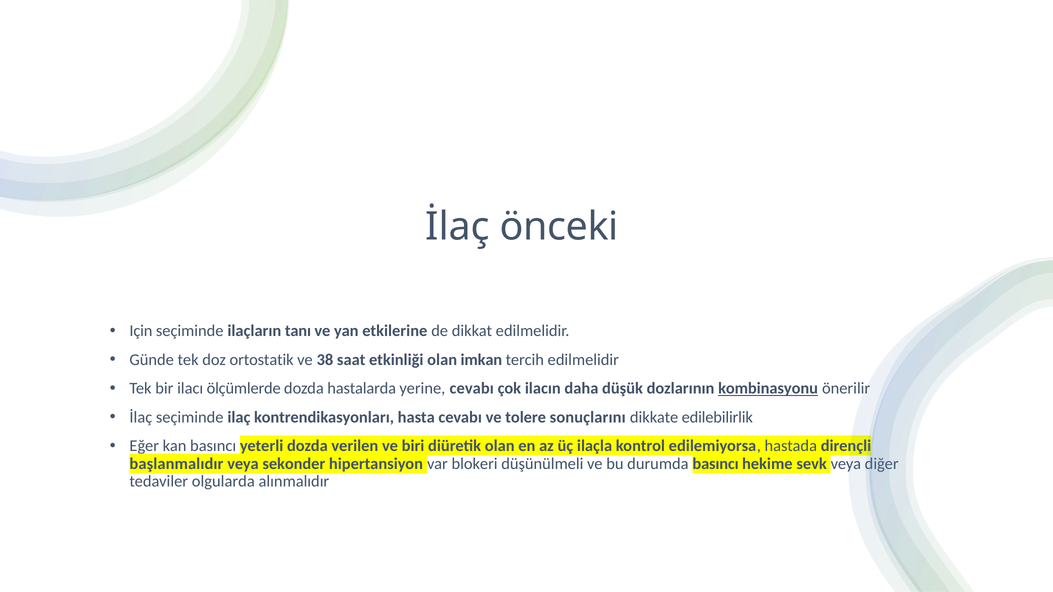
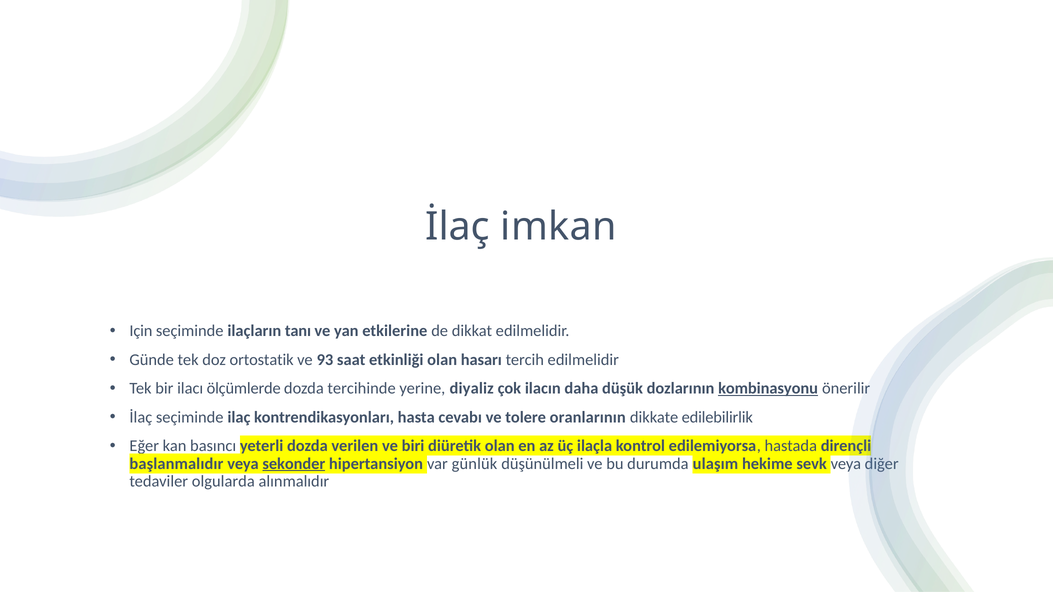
önceki: önceki -> imkan (559, 227)
38: 38 -> 93 (325, 360)
imkan: imkan -> hasarı (481, 360)
hastalarda: hastalarda -> tercihinde (362, 389)
yerine cevabı: cevabı -> diyaliz (472, 389)
sonuçlarını: sonuçlarını -> oranlarının (588, 417)
sekonder underline: none -> present (294, 464)
blokeri: blokeri -> günlük (474, 464)
durumda basıncı: basıncı -> ulaşım (715, 464)
